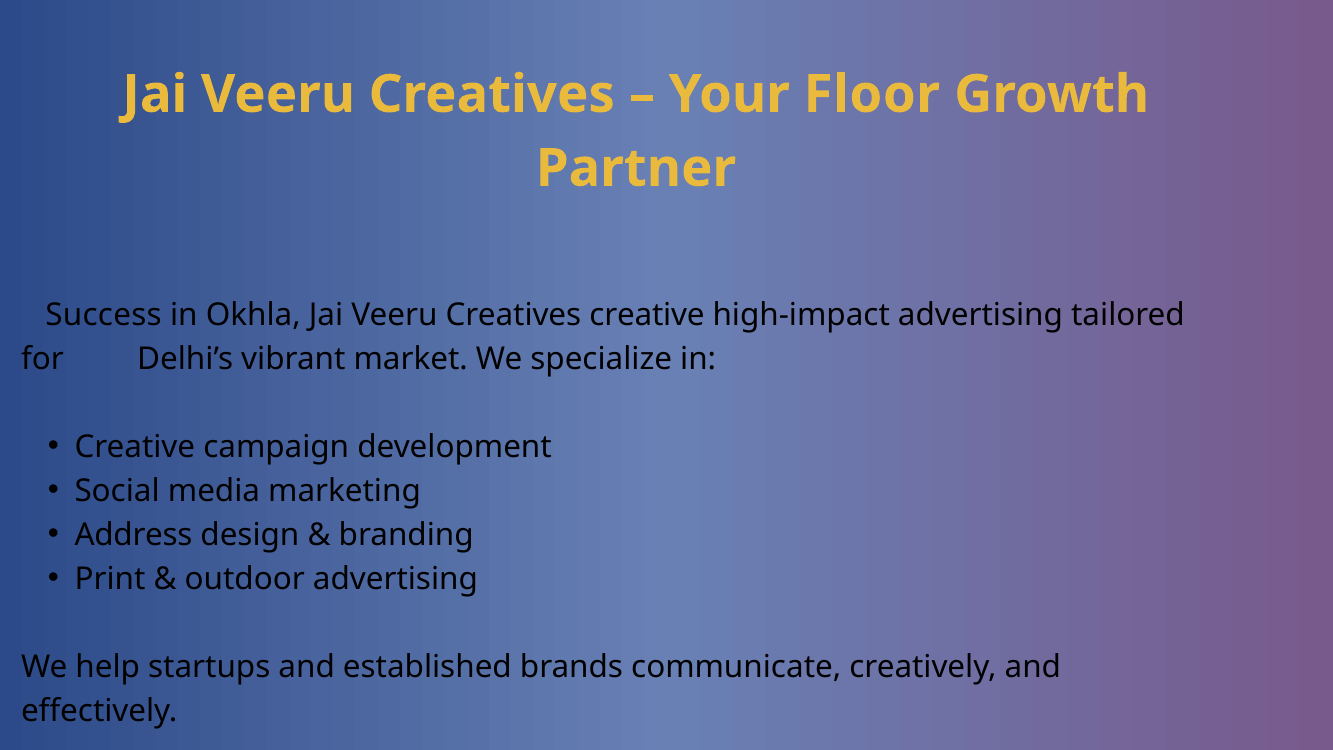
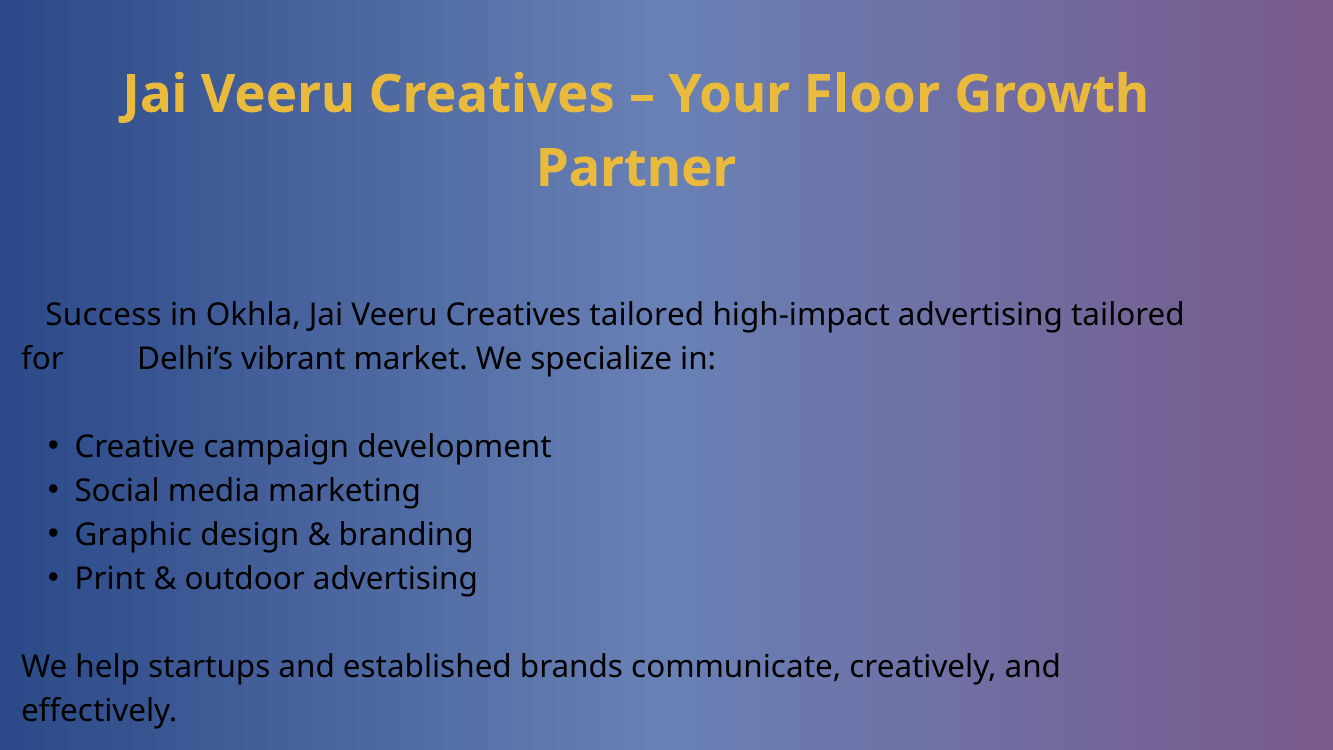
Creatives creative: creative -> tailored (647, 315)
Address: Address -> Graphic (133, 535)
